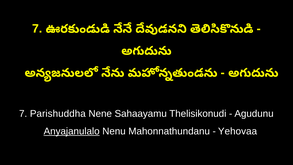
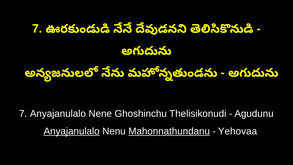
7 Parishuddha: Parishuddha -> Anyajanulalo (58, 113)
Sahaayamu: Sahaayamu -> Ghoshinchu (141, 113)
Mahonnathundanu underline: none -> present (169, 131)
